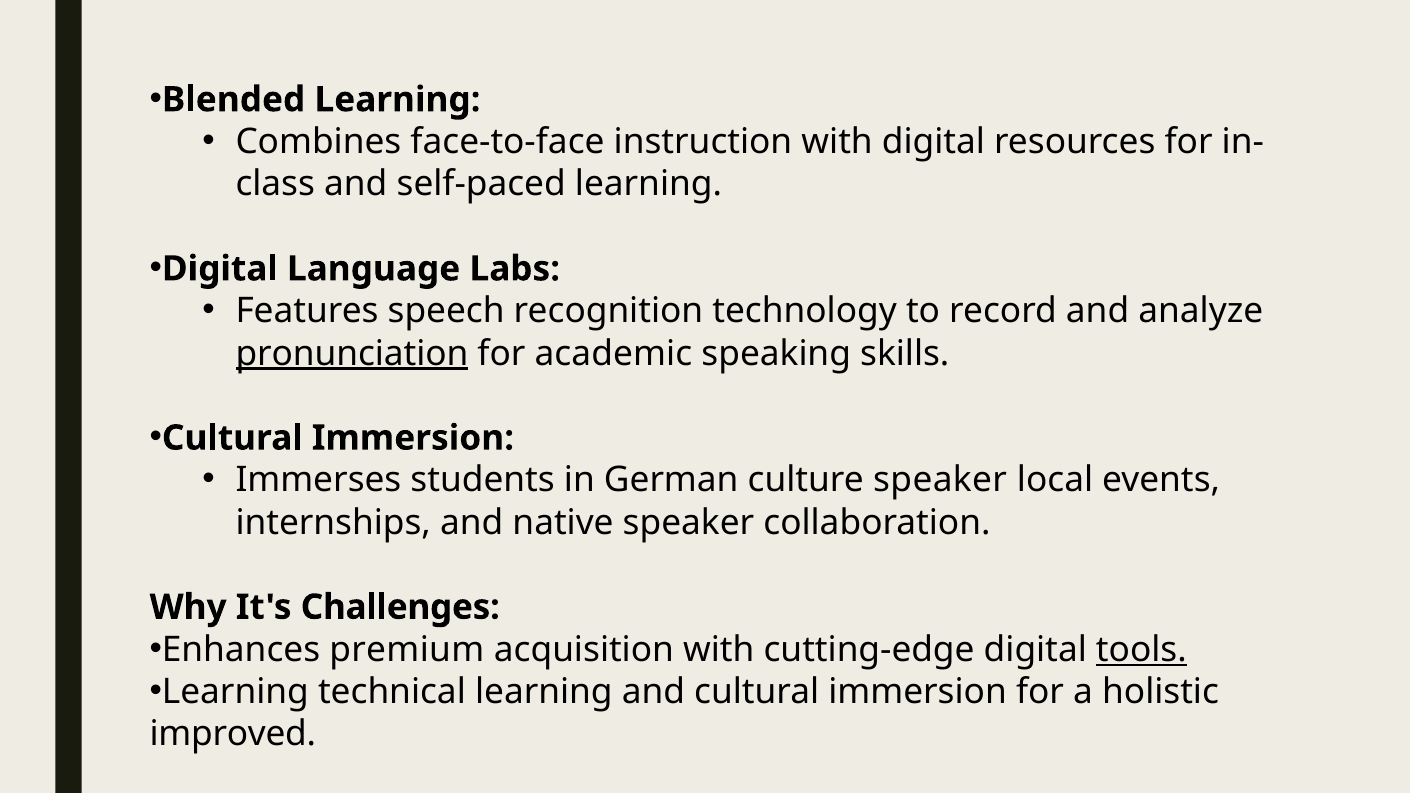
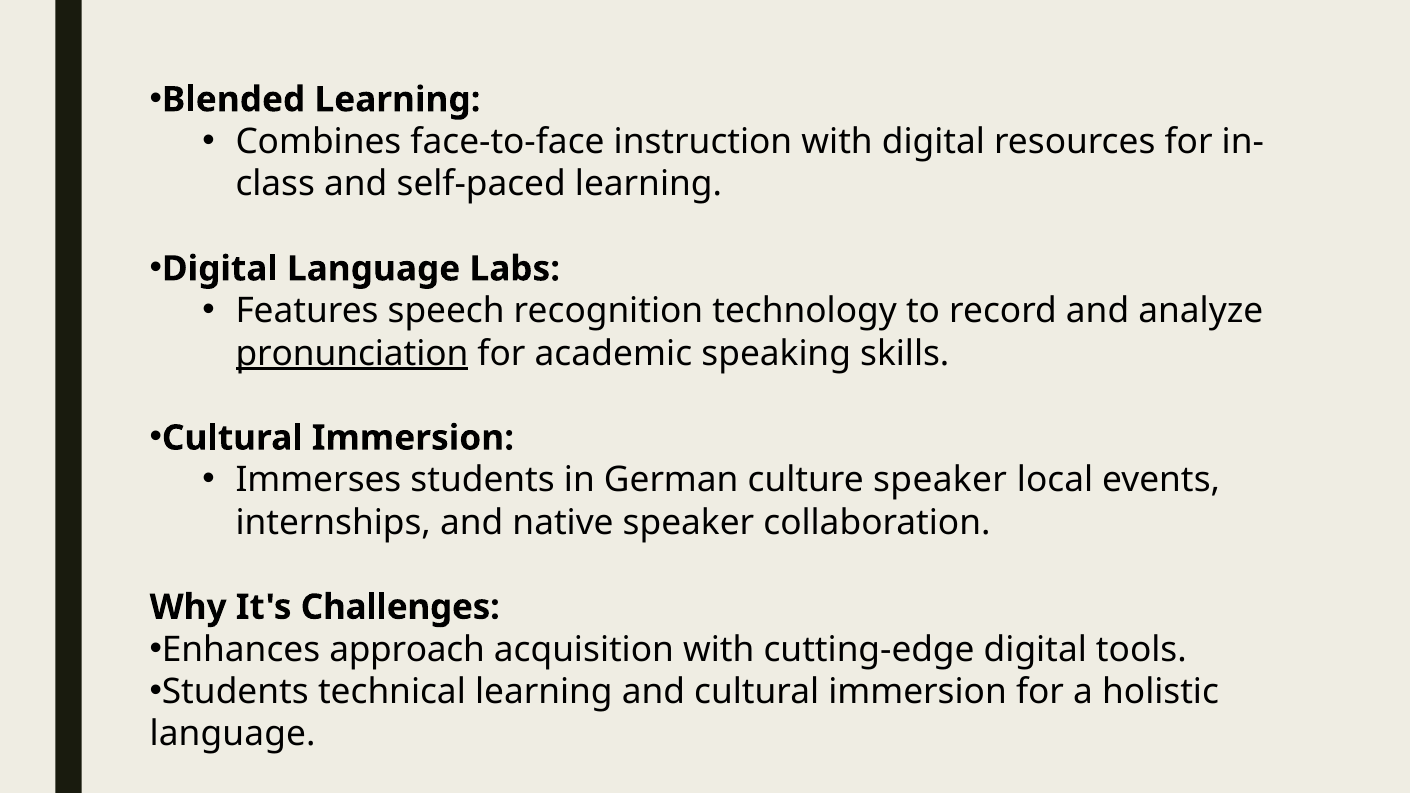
premium: premium -> approach (407, 650)
tools underline: present -> none (1141, 650)
Learning: Learning -> Students (235, 692)
improved: improved -> language (233, 734)
